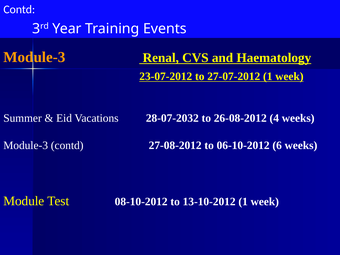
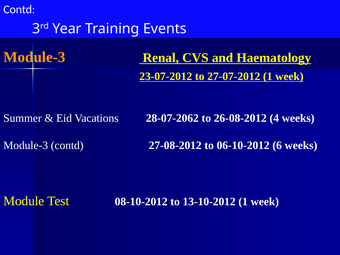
28-07-2032: 28-07-2032 -> 28-07-2062 (172, 118)
